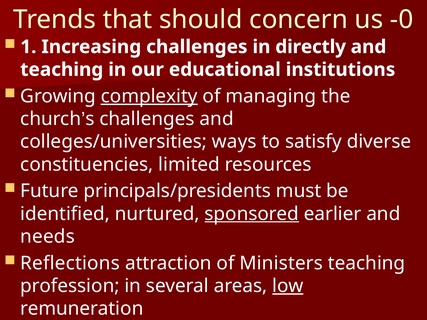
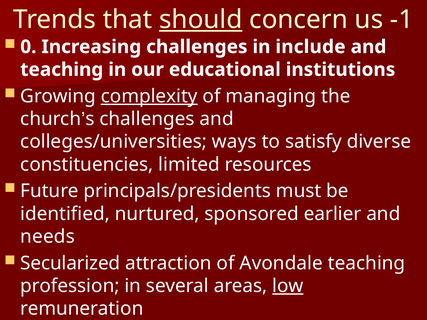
should underline: none -> present (201, 20)
-0: -0 -> -1 (402, 20)
1: 1 -> 0 (28, 47)
directly: directly -> include (310, 47)
sponsored underline: present -> none (252, 214)
Reflections: Reflections -> Secularized (70, 263)
Ministers: Ministers -> Avondale (281, 263)
